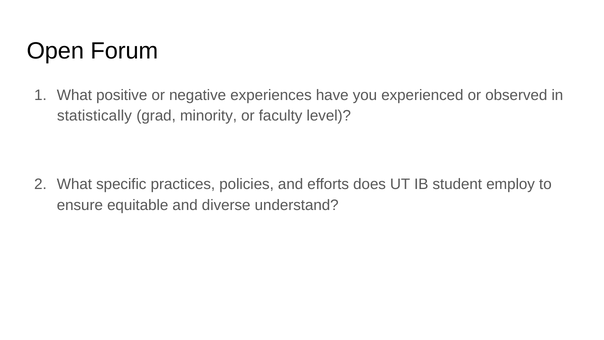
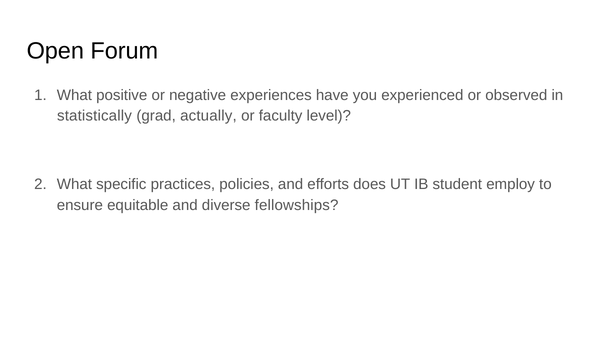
minority: minority -> actually (208, 116)
understand: understand -> fellowships (297, 205)
